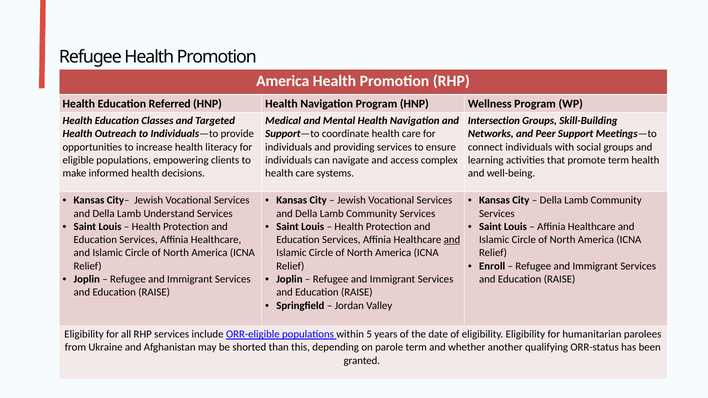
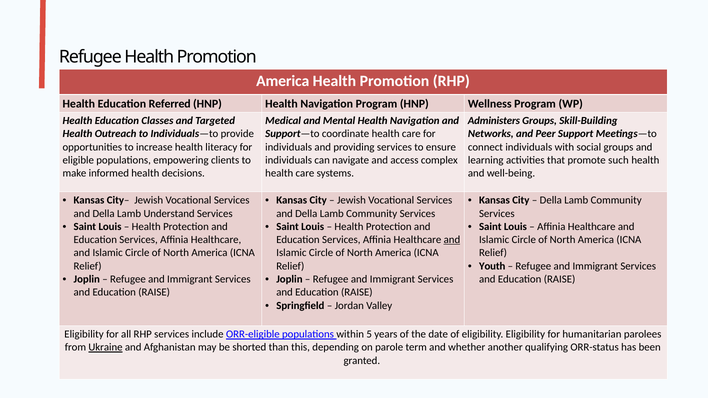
Intersection: Intersection -> Administers (494, 121)
promote term: term -> such (618, 160)
Enroll: Enroll -> Youth (492, 266)
Ukraine underline: none -> present (105, 348)
